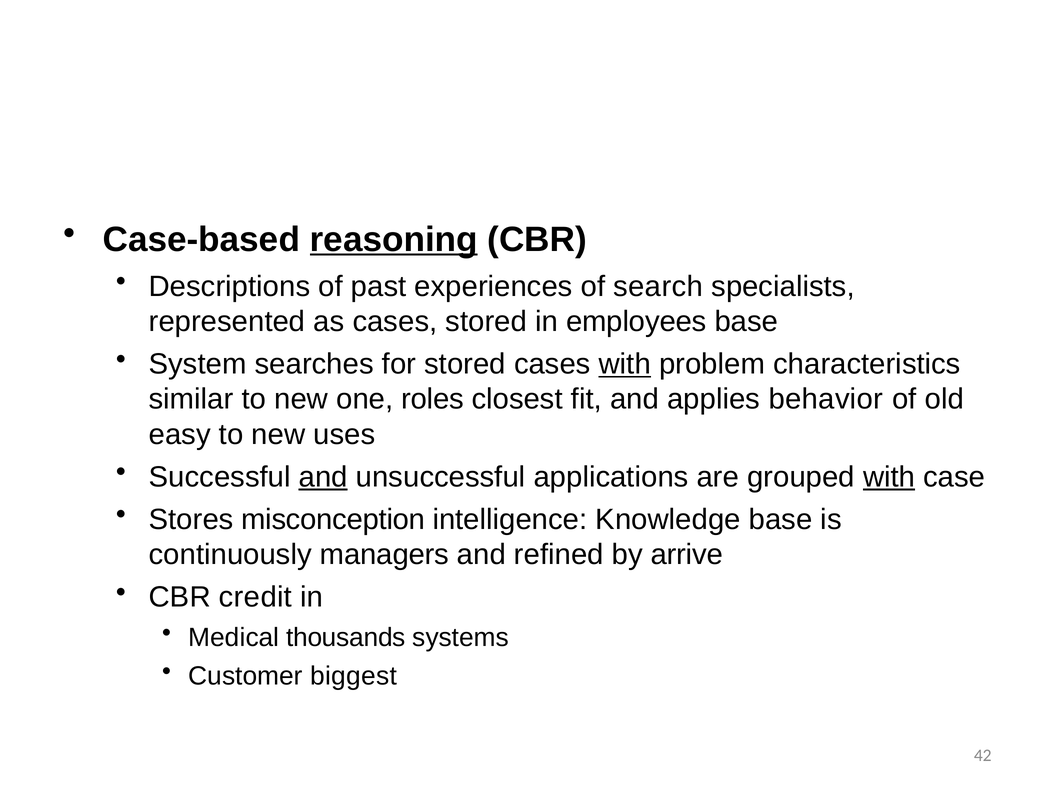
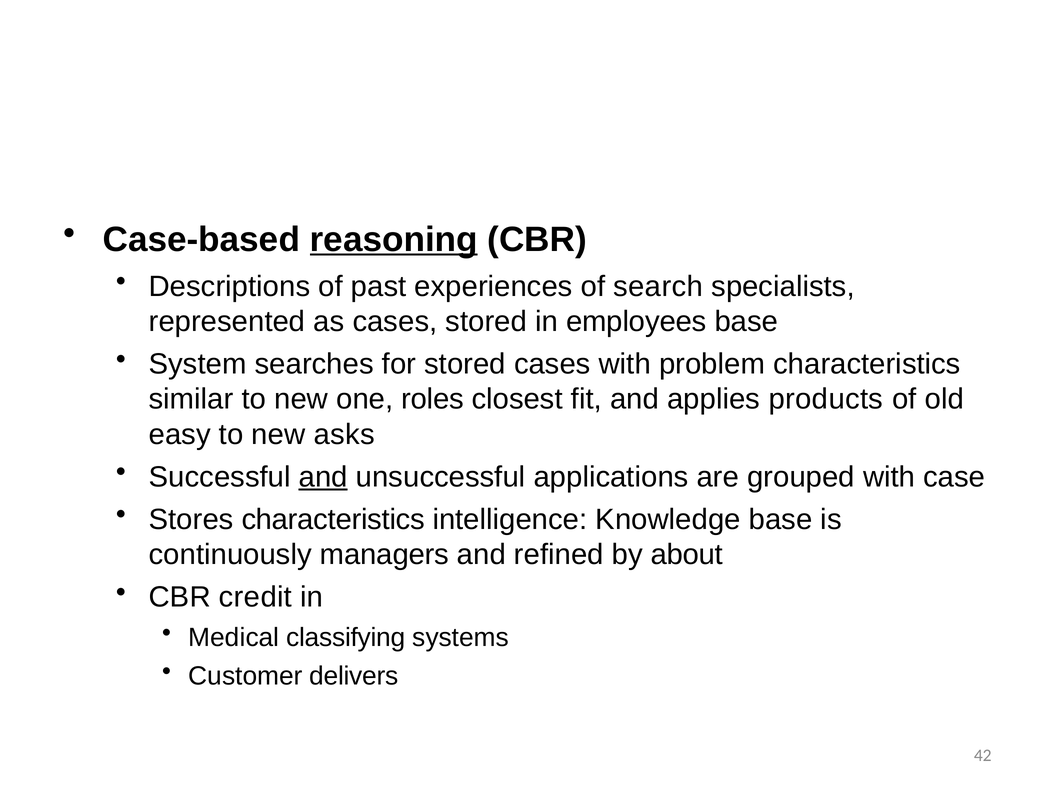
with underline: present -> none (625, 364)
behavior: behavior -> products (826, 399)
uses: uses -> asks (344, 435)
with underline: present -> none (889, 477)
Stores misconception: misconception -> characteristics (333, 520)
arrive: arrive -> about (687, 555)
thousands: thousands -> classifying (346, 638)
biggest: biggest -> delivers (354, 676)
